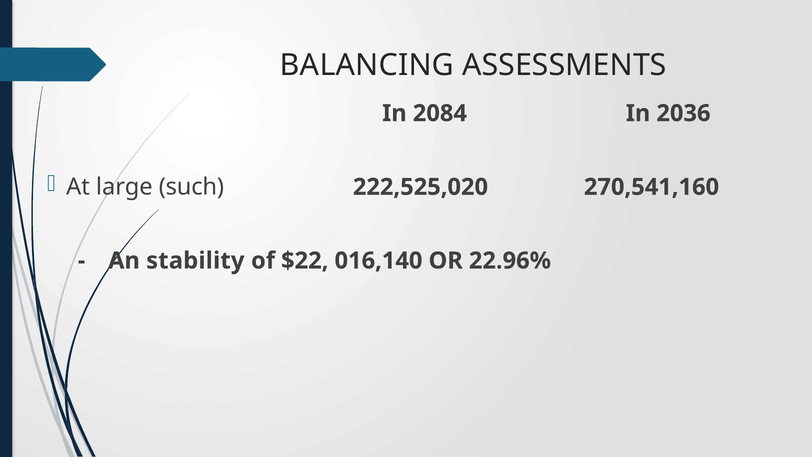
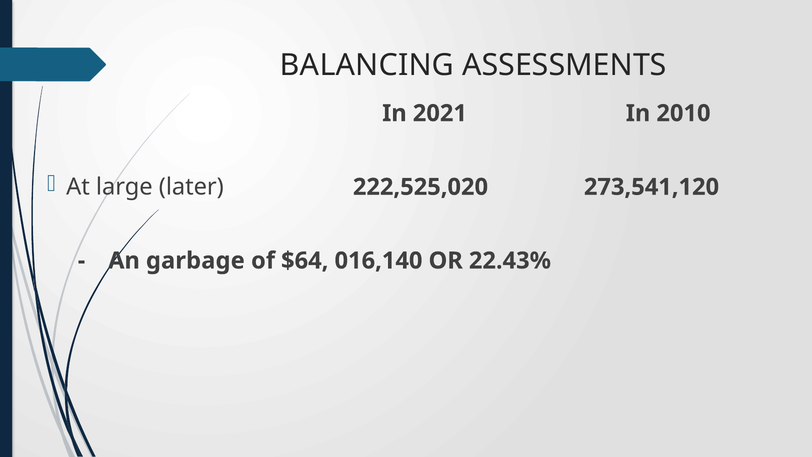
2084: 2084 -> 2021 (440, 113)
2036: 2036 -> 2010 (683, 113)
such: such -> later (191, 187)
270,541,160: 270,541,160 -> 273,541,120 (652, 187)
stability: stability -> garbage (195, 261)
$22: $22 -> $64 (305, 261)
22.96%: 22.96% -> 22.43% (510, 261)
